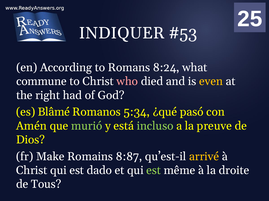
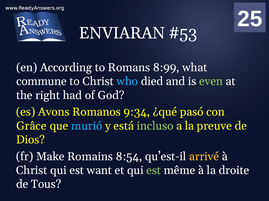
INDIQUER: INDIQUER -> ENVIARAN (122, 33)
8:24: 8:24 -> 8:99 (166, 68)
who colour: pink -> light blue (127, 82)
even colour: yellow -> light green (211, 82)
Blâmé: Blâmé -> Avons (54, 112)
5:34: 5:34 -> 9:34 (137, 112)
Amén: Amén -> Grâce (31, 126)
murió colour: light green -> light blue (87, 126)
8:87: 8:87 -> 8:54 (129, 157)
dado: dado -> want (99, 171)
